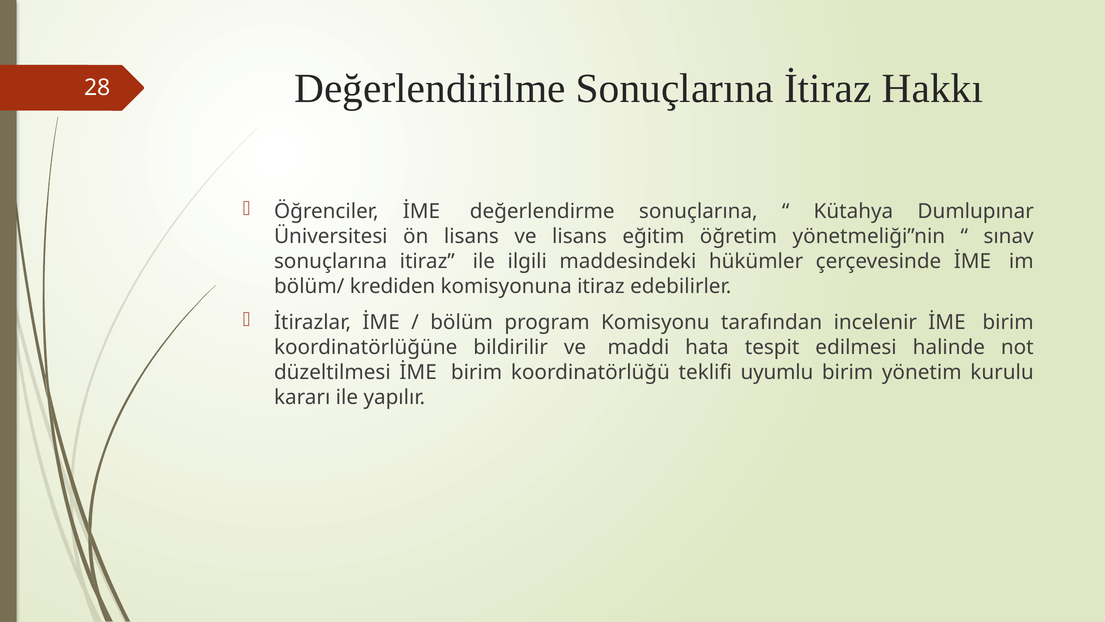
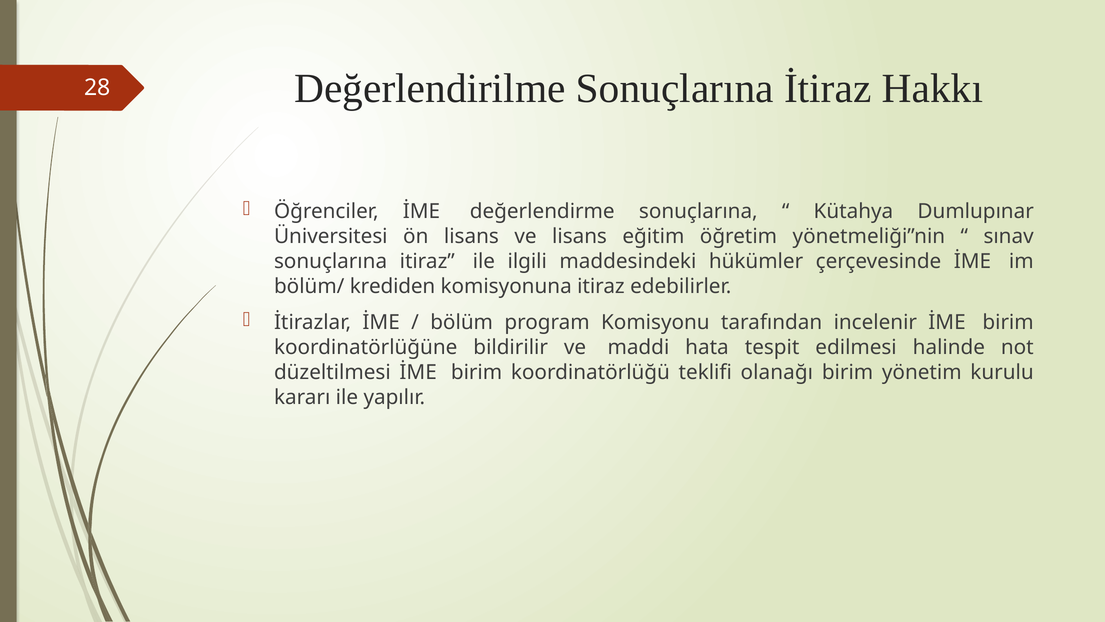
uyumlu: uyumlu -> olanağı (777, 372)
